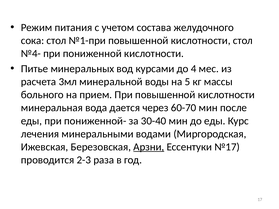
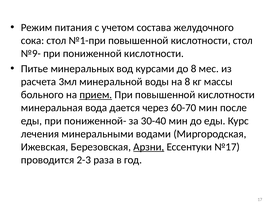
№4-: №4- -> №9- (31, 54)
до 4: 4 -> 8 (194, 69)
на 5: 5 -> 8 (187, 82)
прием underline: none -> present (96, 95)
